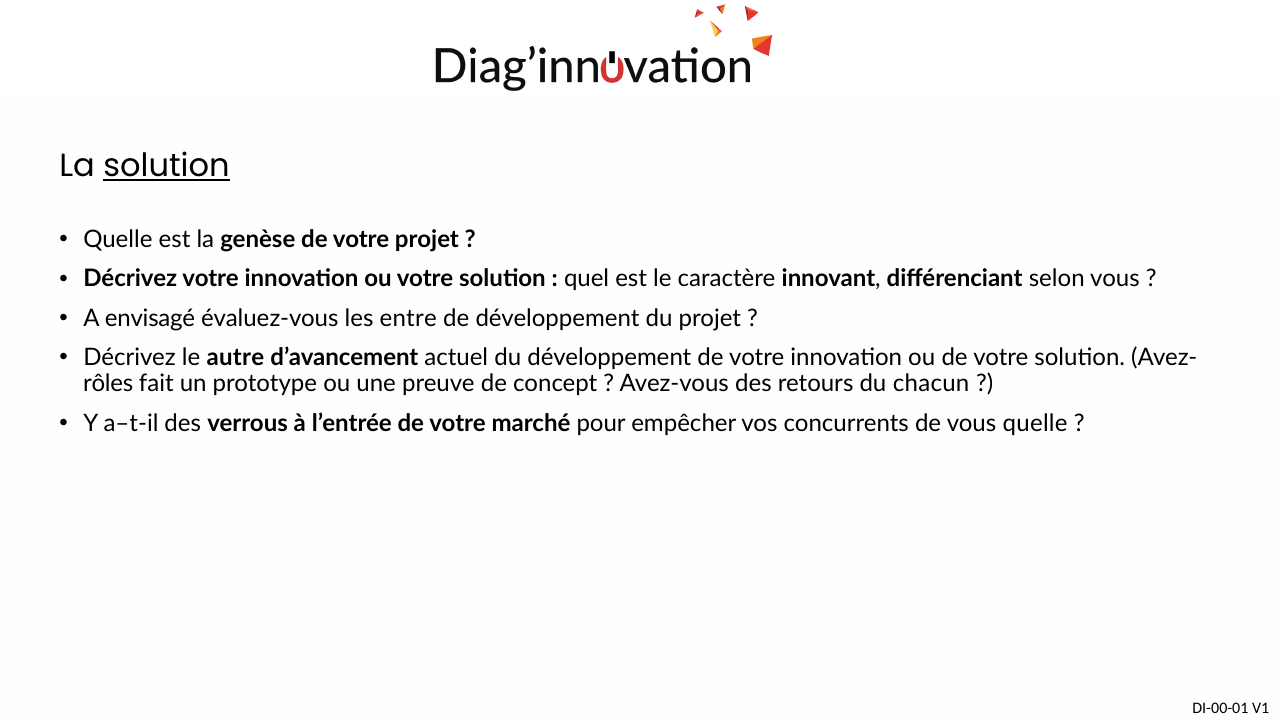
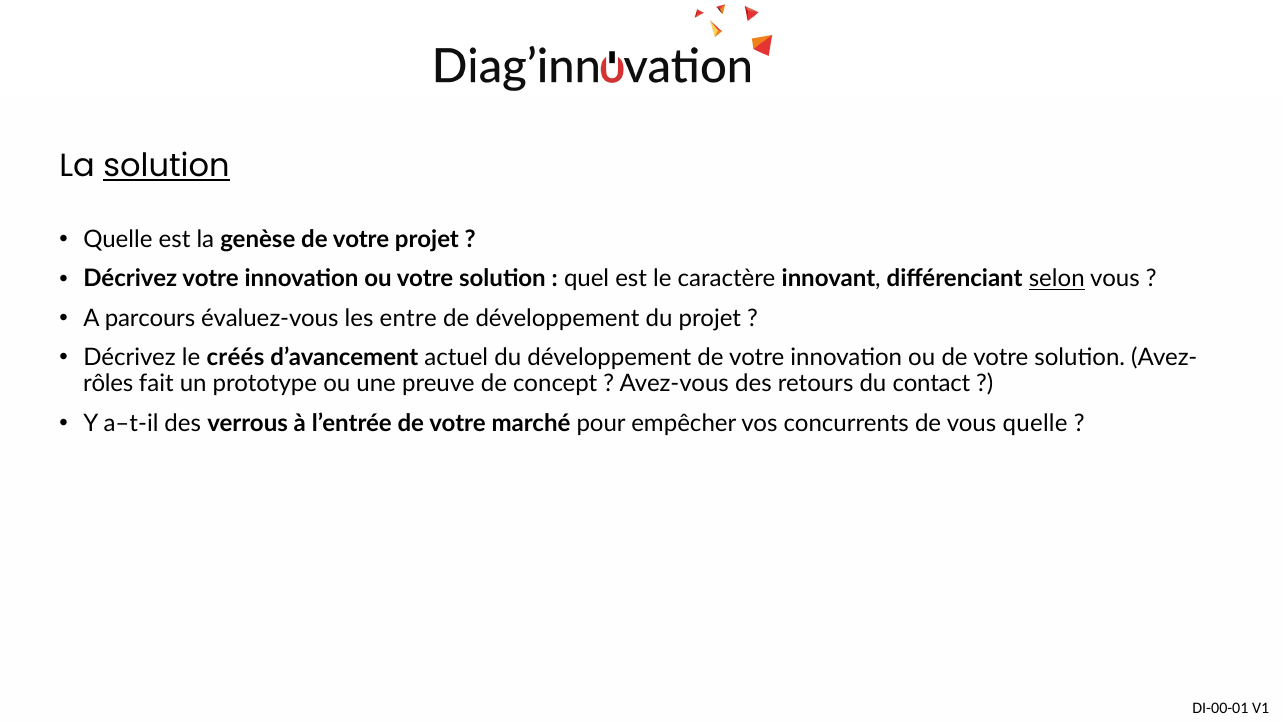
selon underline: none -> present (1057, 279)
envisagé: envisagé -> parcours (150, 318)
autre: autre -> créés (235, 358)
chacun: chacun -> contact (931, 384)
